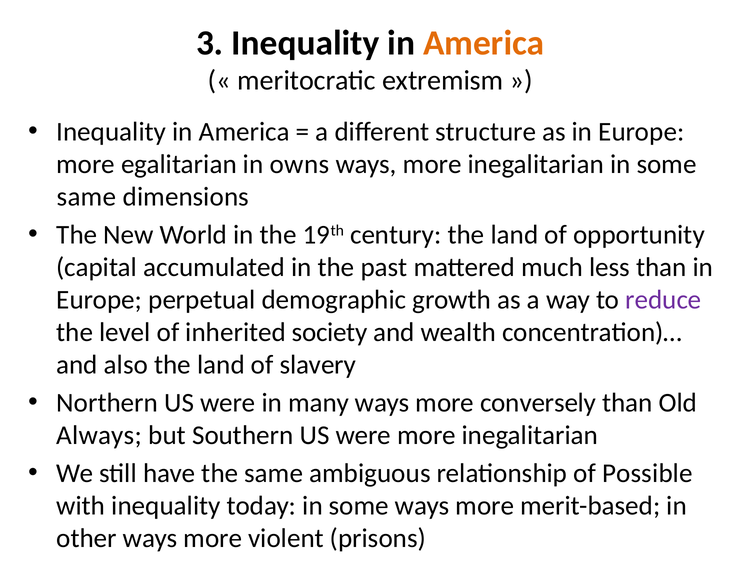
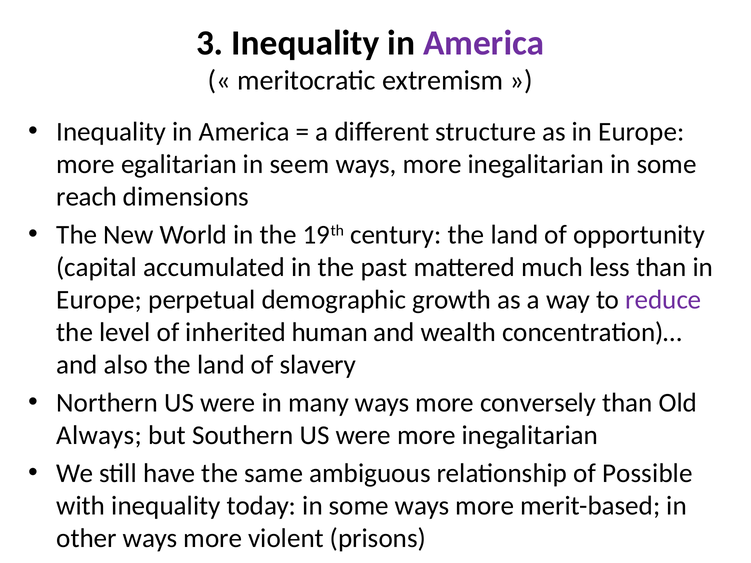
America colour: orange -> purple (484, 43)
owns: owns -> seem (300, 165)
same: same -> reach (87, 197)
society: society -> human (330, 333)
